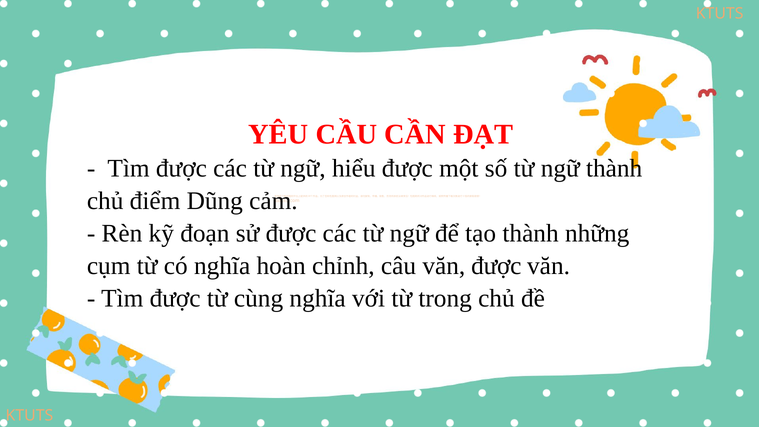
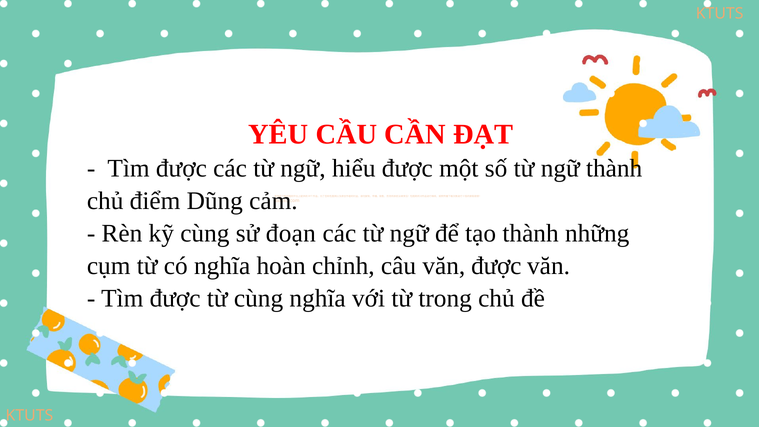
kỹ đoạn: đoạn -> cùng (205, 233)
sử được: được -> đoạn (291, 233)
